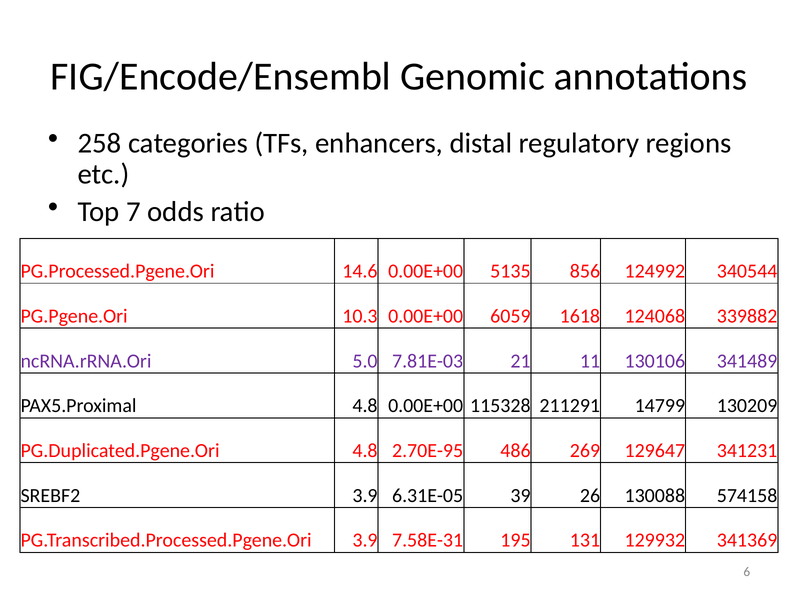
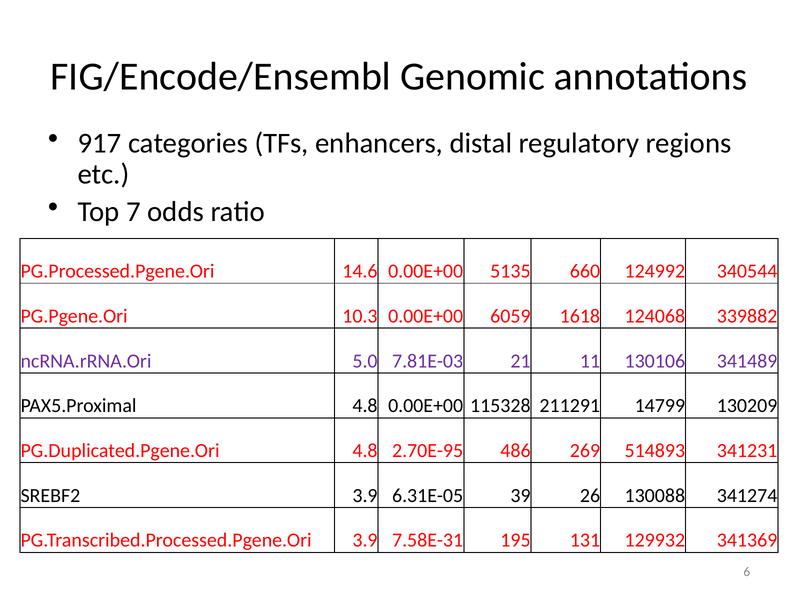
258: 258 -> 917 (100, 143)
856: 856 -> 660 (585, 271)
129647: 129647 -> 514893 (655, 450)
574158: 574158 -> 341274 (747, 495)
